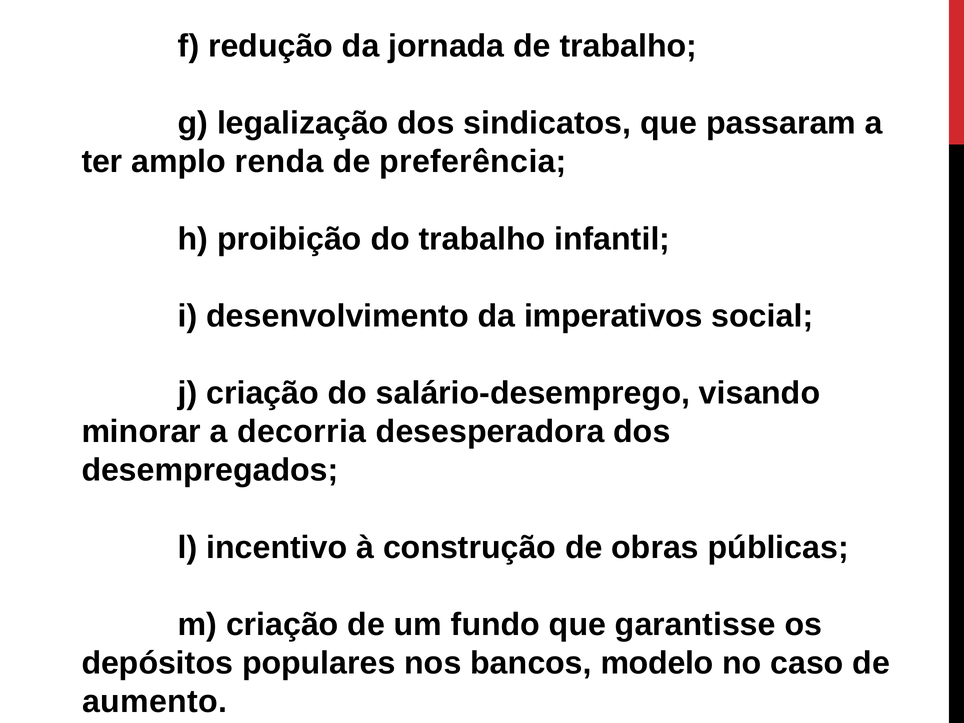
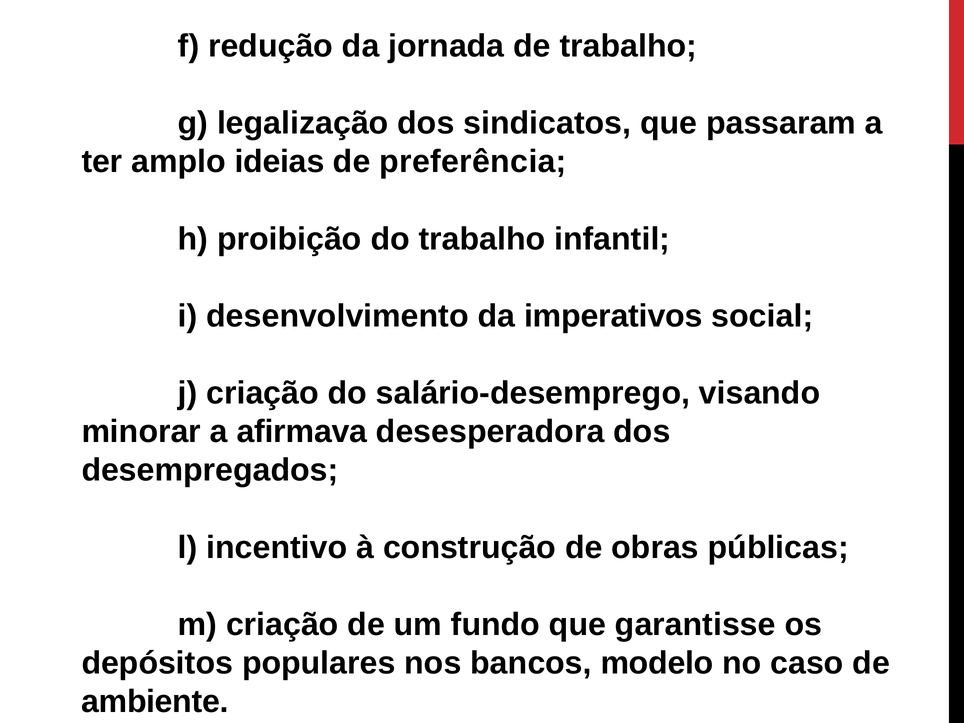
renda: renda -> ideias (280, 162)
decorria: decorria -> afirmava (302, 432)
aumento: aumento -> ambiente (155, 702)
